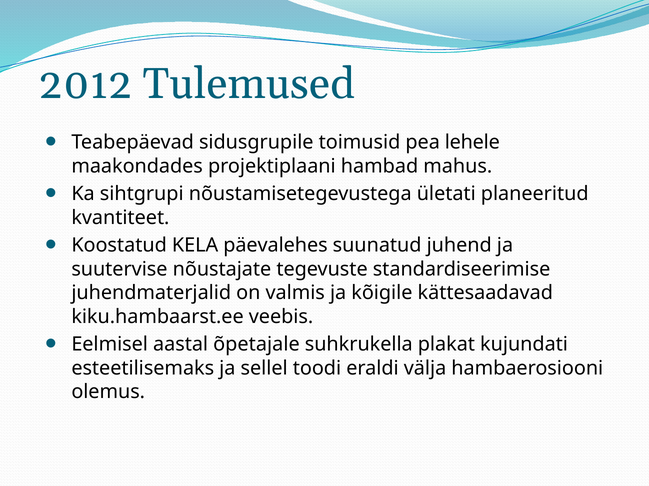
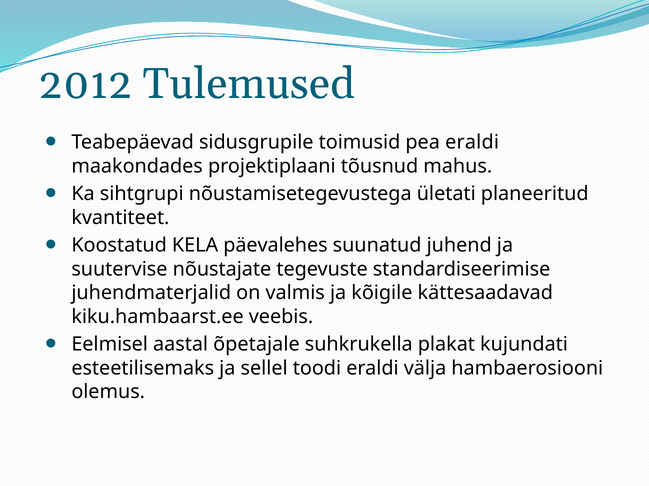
pea lehele: lehele -> eraldi (472, 143)
hambad: hambad -> tõusnud (380, 166)
